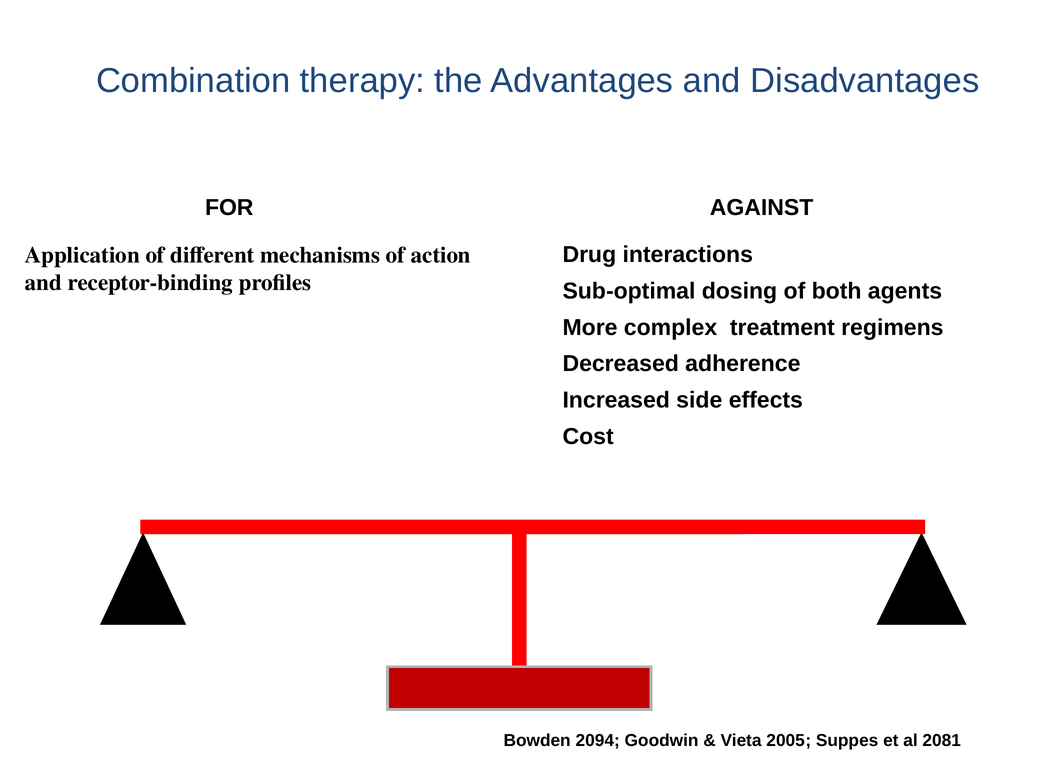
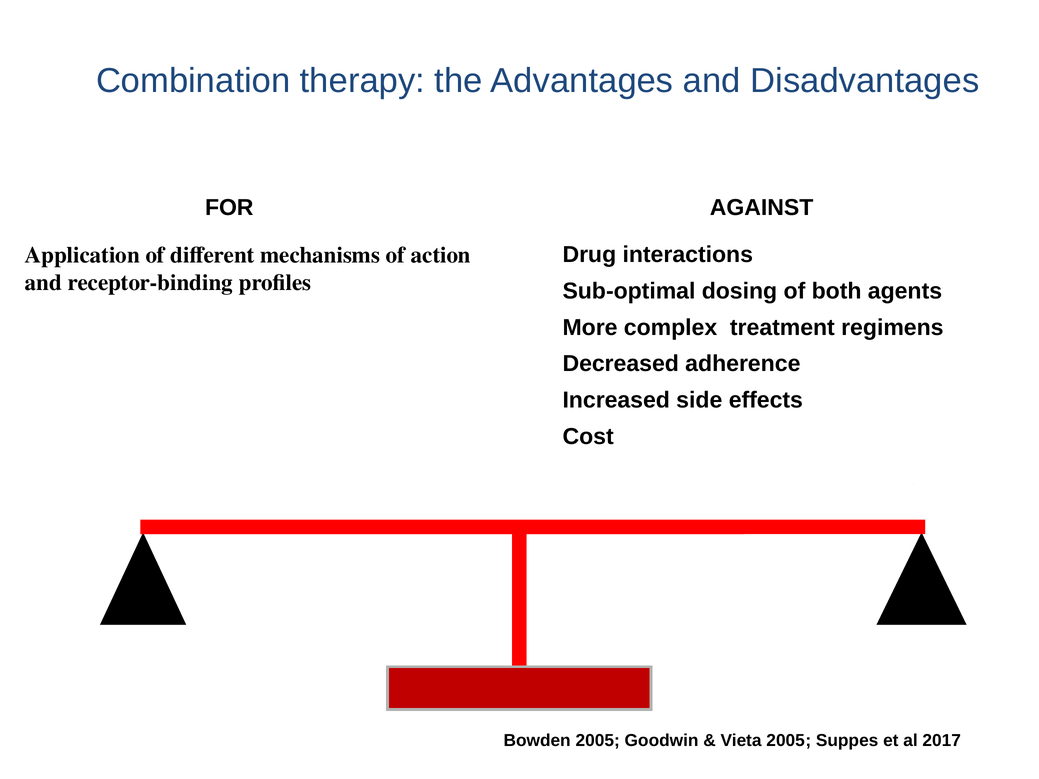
Bowden 2094: 2094 -> 2005 (598, 741)
2081: 2081 -> 2017 (942, 741)
